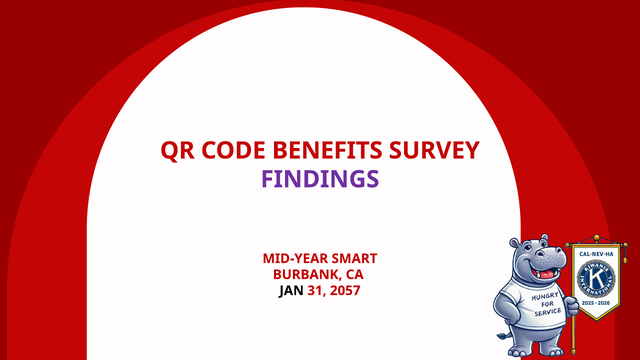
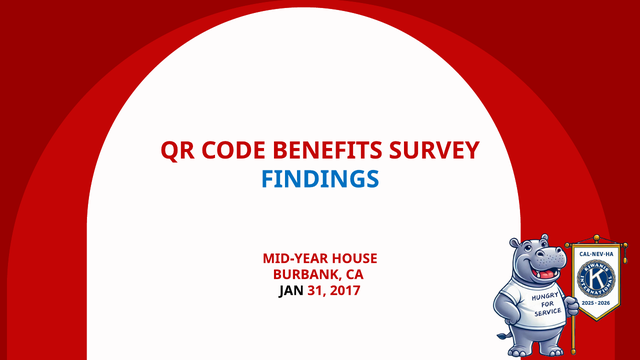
FINDINGS colour: purple -> blue (320, 179)
SMART: SMART -> HOUSE (354, 259)
2057: 2057 -> 2017 (345, 291)
